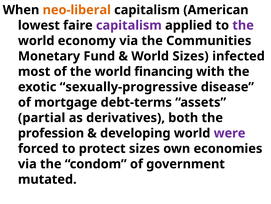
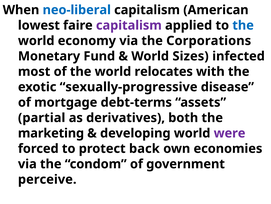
neo-liberal colour: orange -> blue (77, 10)
the colour: purple -> blue (243, 25)
Communities: Communities -> Corporations (209, 41)
financing: financing -> relocates (164, 71)
profession: profession -> marketing (51, 133)
protect sizes: sizes -> back (144, 148)
mutated: mutated -> perceive (47, 179)
